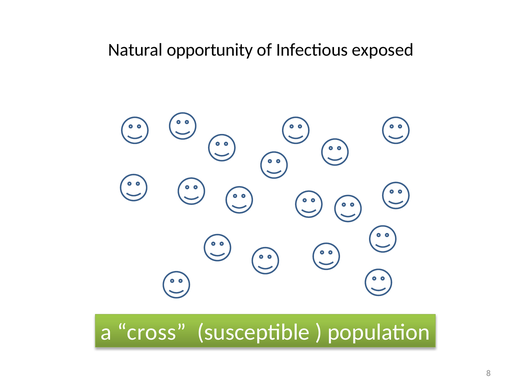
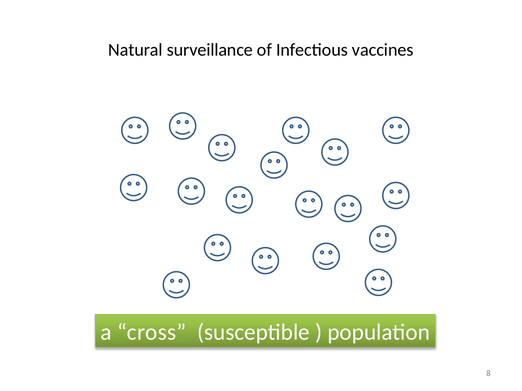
opportunity: opportunity -> surveillance (210, 50)
exposed: exposed -> vaccines (383, 50)
